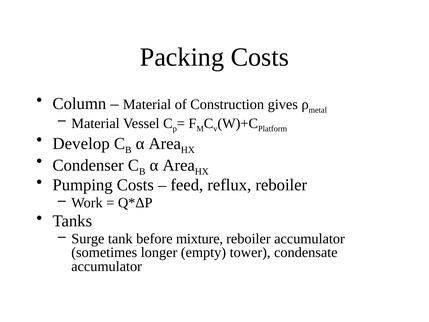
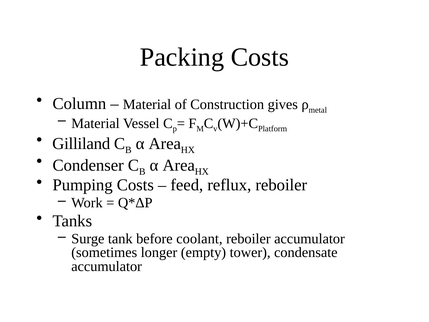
Develop: Develop -> Gilliland (81, 144)
mixture: mixture -> coolant (199, 239)
